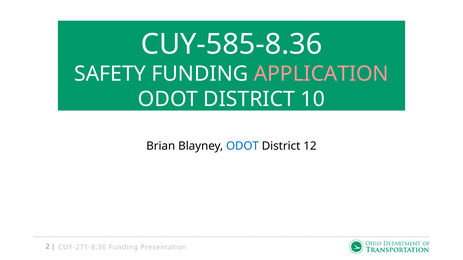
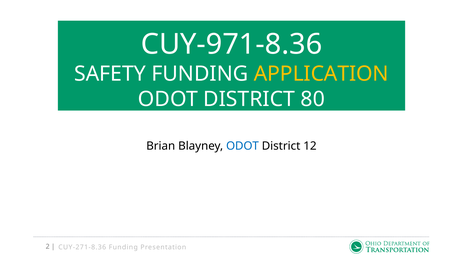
CUY-585-8.36: CUY-585-8.36 -> CUY-971-8.36 (232, 44)
APPLICATION colour: pink -> yellow (321, 74)
10: 10 -> 80 (313, 99)
